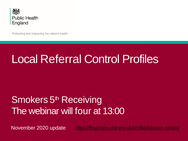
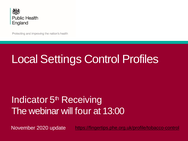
Referral: Referral -> Settings (61, 59)
Smokers: Smokers -> Indicator (30, 100)
